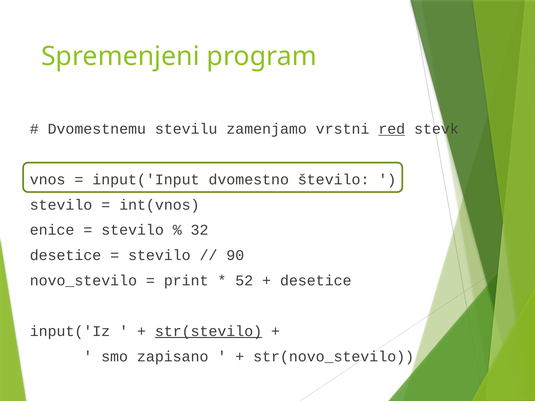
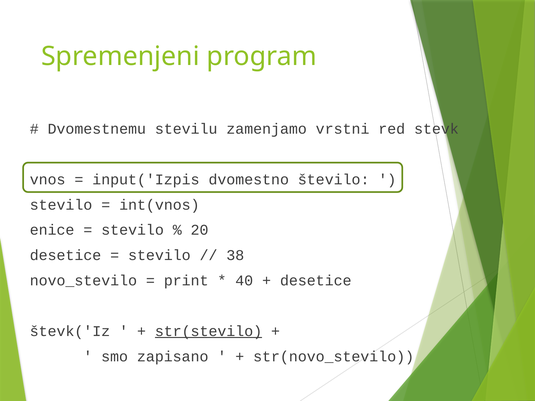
red underline: present -> none (392, 129)
input('Input: input('Input -> input('Izpis (146, 180)
32: 32 -> 20 (200, 230)
90: 90 -> 38 (235, 256)
52: 52 -> 40 (244, 281)
input('Iz: input('Iz -> števk('Iz (70, 331)
